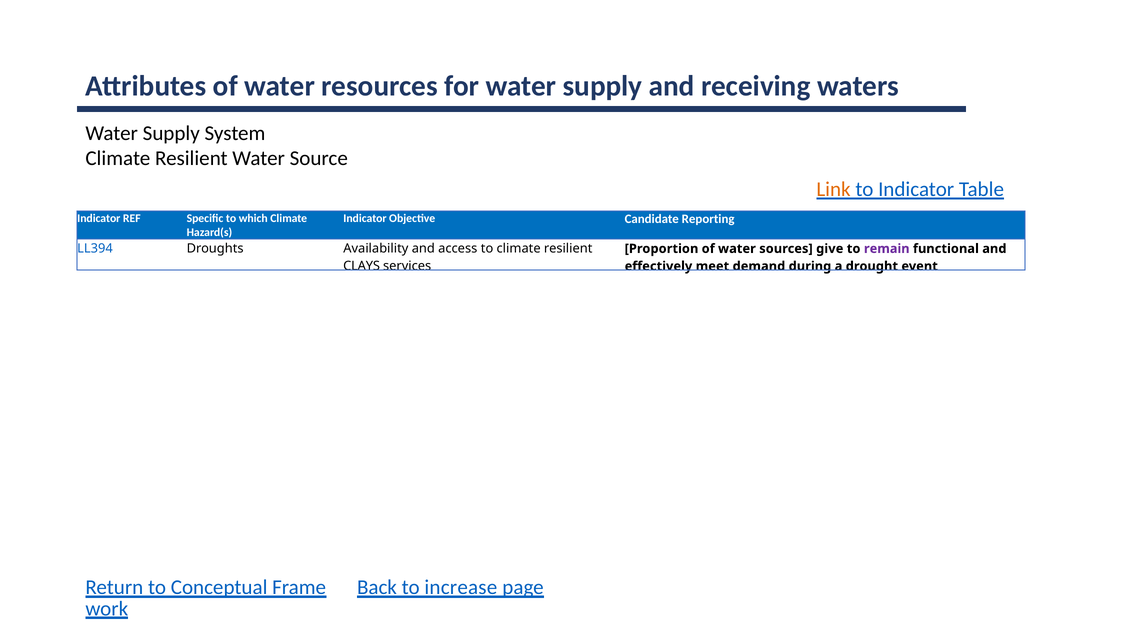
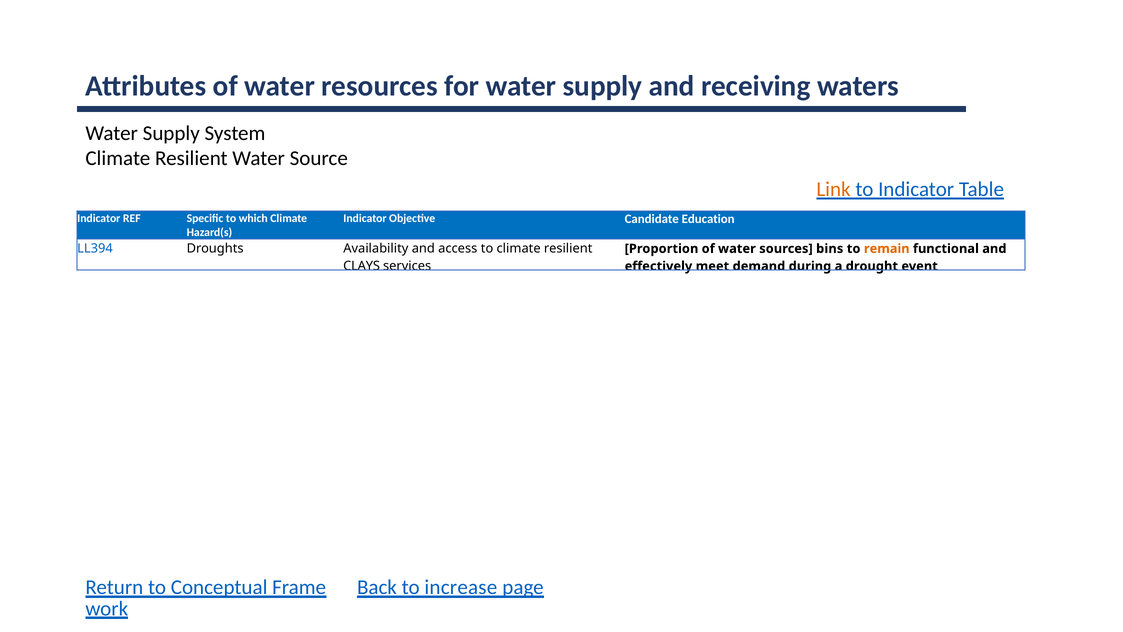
Reporting: Reporting -> Education (708, 219)
give: give -> bins (830, 249)
remain colour: purple -> orange (887, 249)
